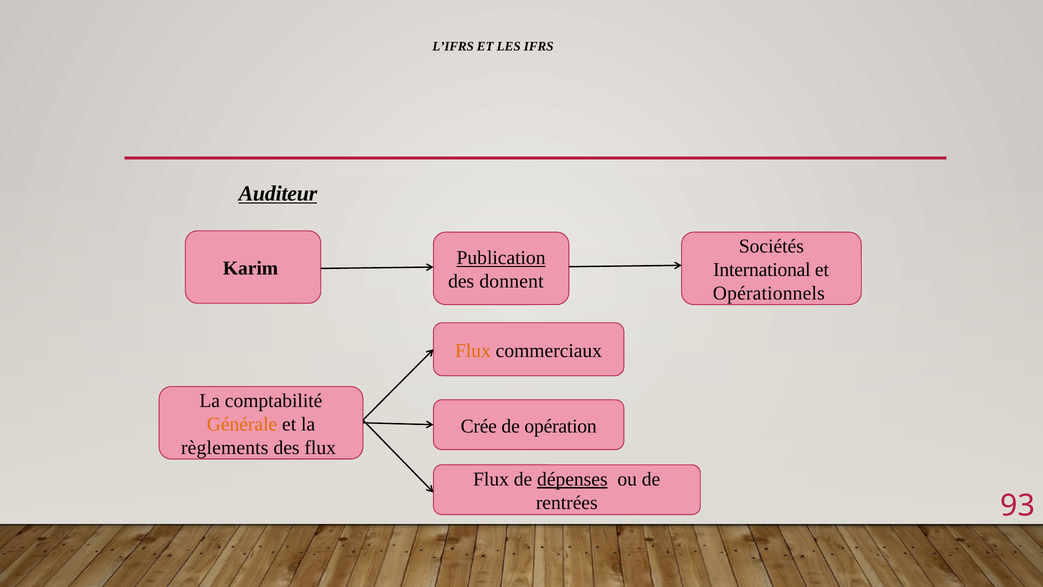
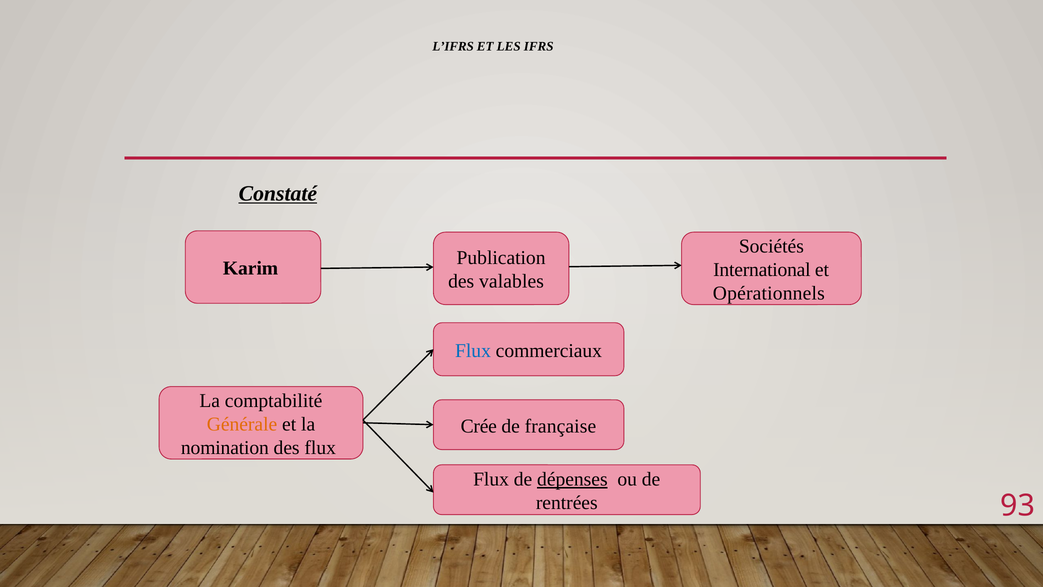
Auditeur: Auditeur -> Constaté (278, 193)
Publication underline: present -> none (501, 258)
donnent: donnent -> valables (512, 281)
Flux colour: orange -> blue (473, 350)
opération: opération -> française (560, 426)
règlements: règlements -> nomination (225, 447)
